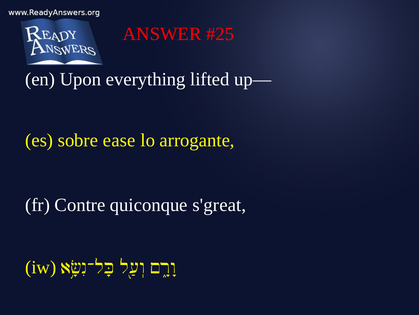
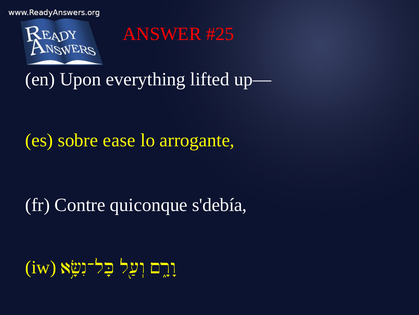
s'great: s'great -> s'debía (220, 204)
